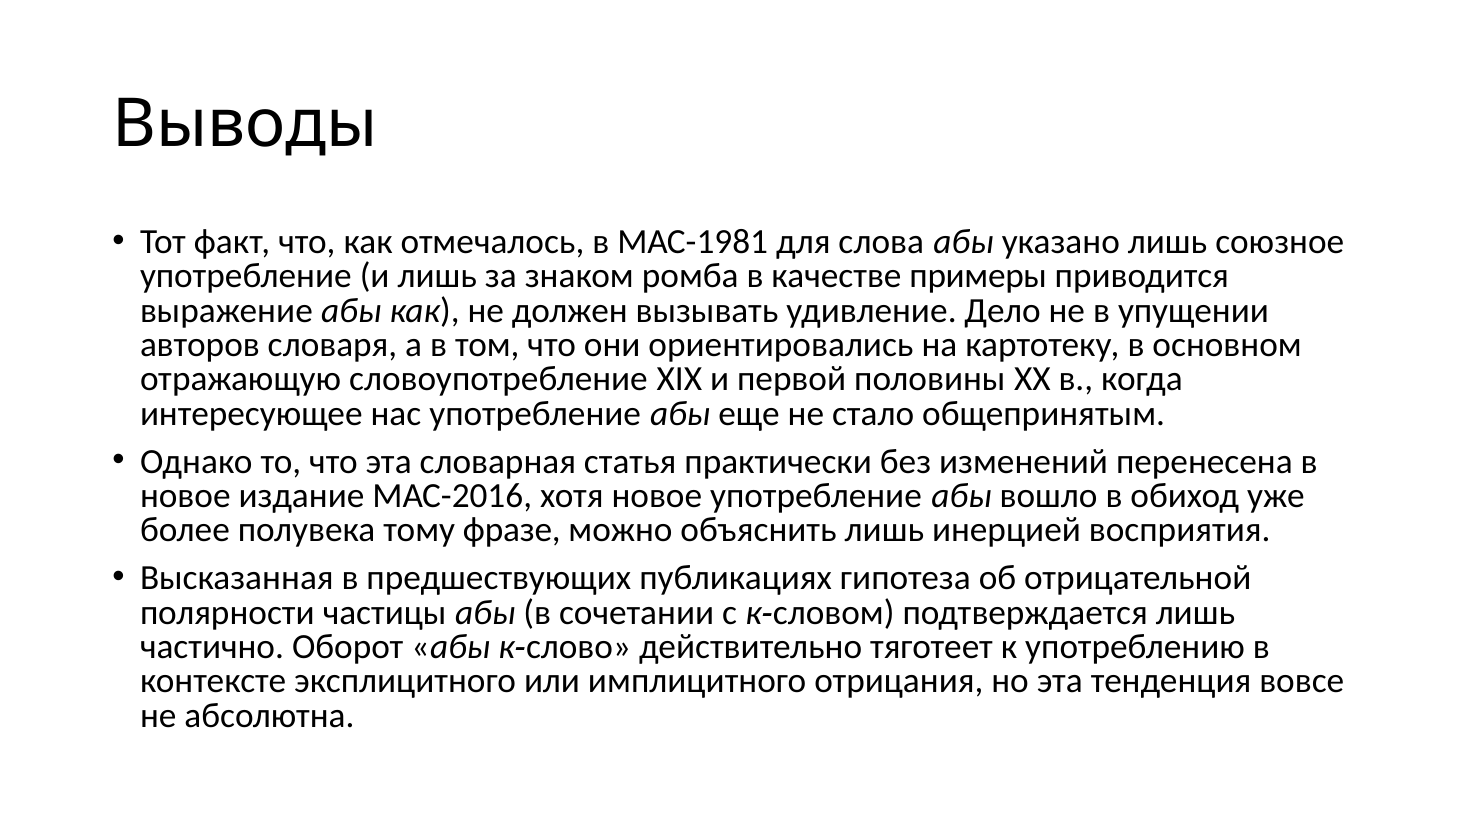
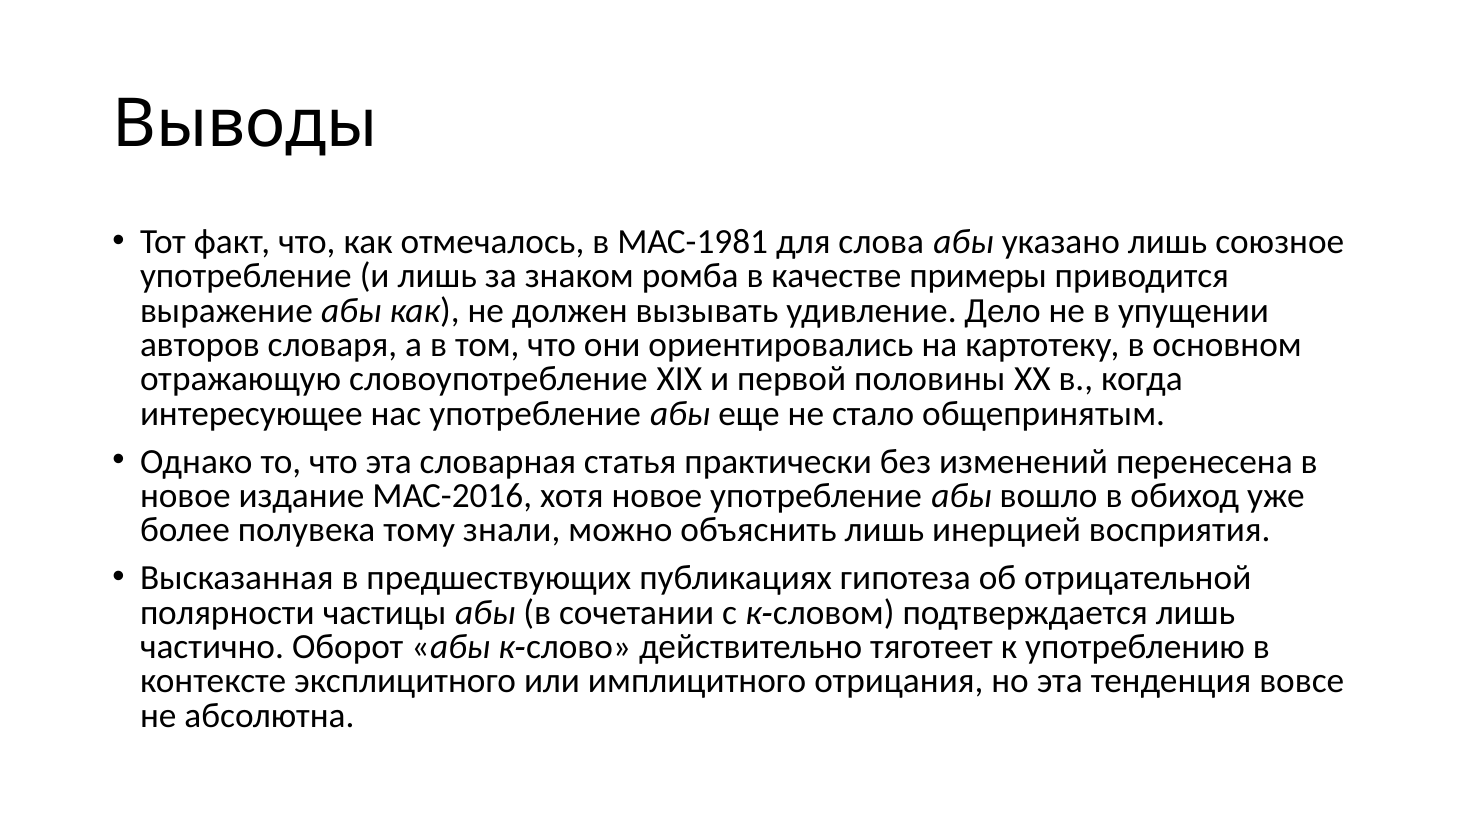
фразе: фразе -> знали (512, 530)
